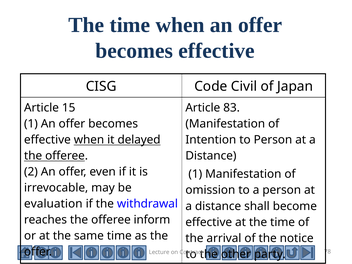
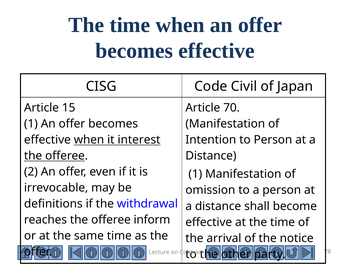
83: 83 -> 70 (232, 108)
delayed: delayed -> interest (139, 140)
evaluation: evaluation -> definitions (53, 204)
